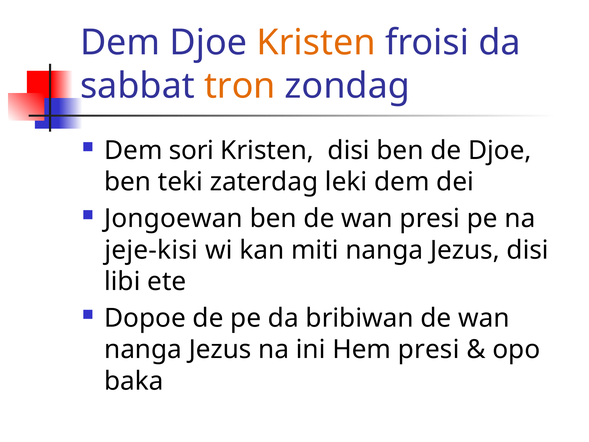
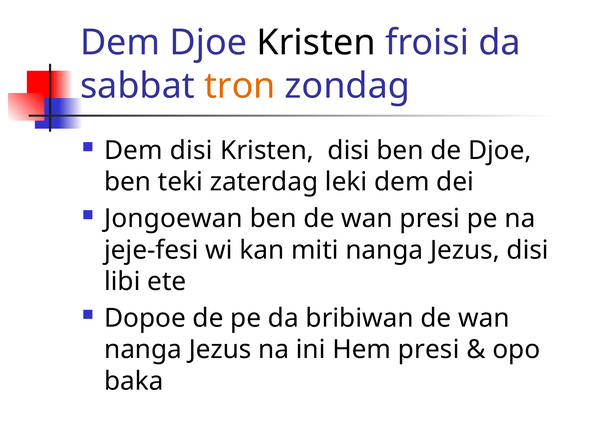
Kristen colour: orange -> black (316, 43)
Dem sori: sori -> disi (191, 150)
jeje-kisi: jeje-kisi -> jeje-fesi (151, 250)
